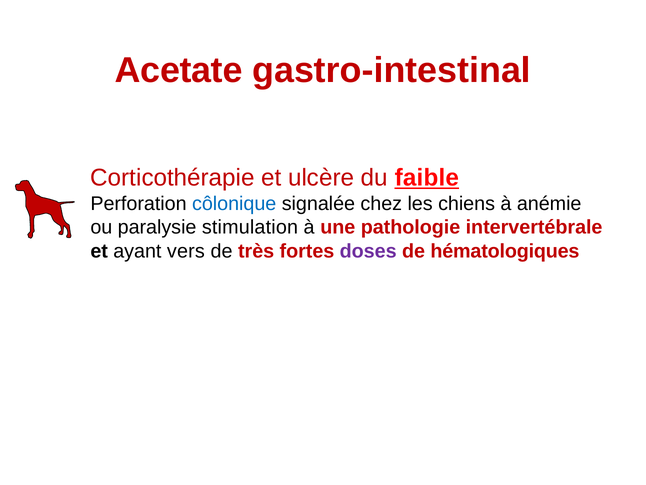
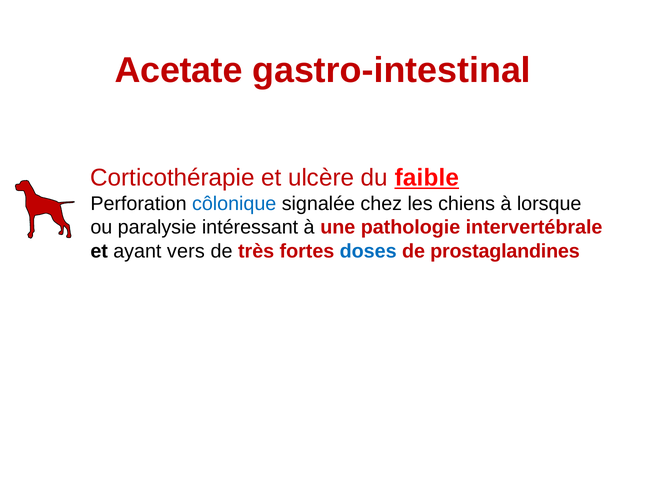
anémie: anémie -> lorsque (549, 203)
stimulation: stimulation -> intéressant (250, 227)
doses colour: purple -> blue (368, 251)
hématologiques: hématologiques -> prostaglandines (505, 251)
